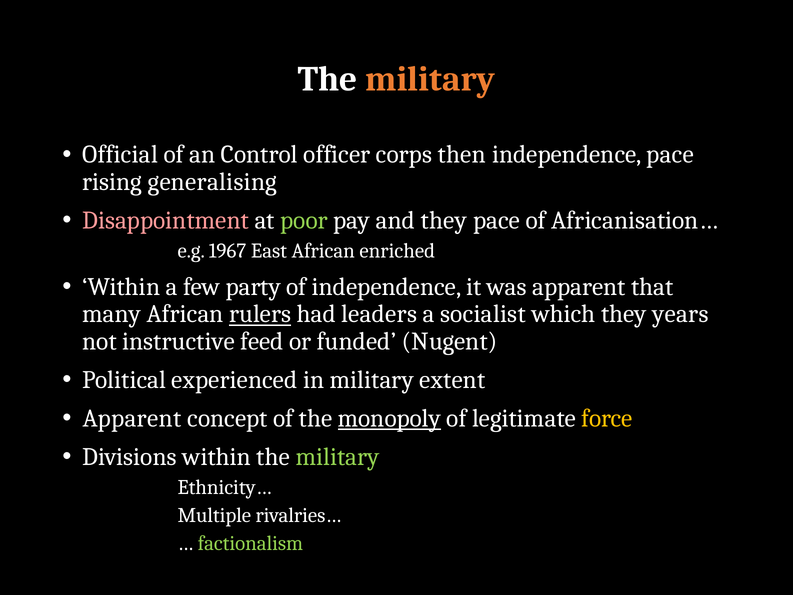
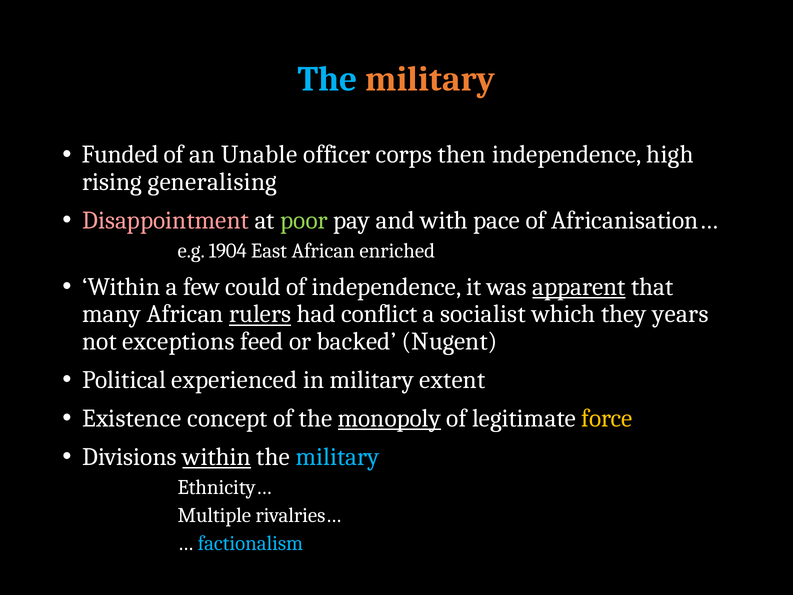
The colour: white -> light blue (328, 79)
Official: Official -> Funded (120, 154)
Control: Control -> Unable (259, 154)
independence pace: pace -> high (670, 154)
and they: they -> with (444, 220)
1967: 1967 -> 1904 (228, 251)
party: party -> could (253, 287)
apparent underline: none -> present (579, 287)
leaders: leaders -> conflict (379, 314)
instructive: instructive -> exceptions (178, 341)
funded: funded -> backed (356, 341)
Apparent: Apparent -> Existence (132, 418)
within underline: none -> present (217, 456)
military colour: light green -> light blue (337, 456)
factionalism colour: light green -> light blue (250, 543)
